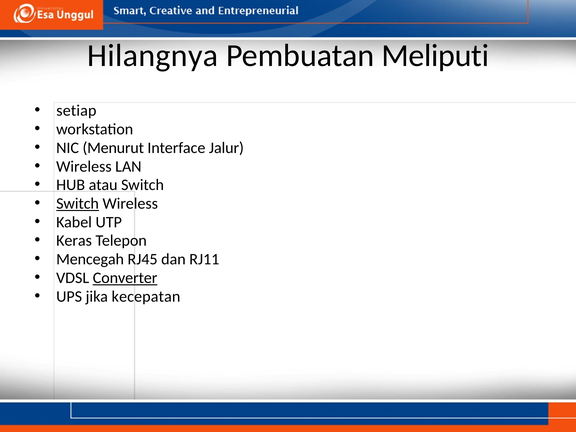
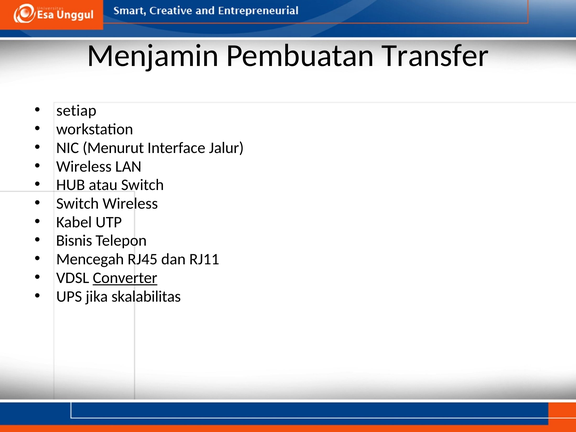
Hilangnya: Hilangnya -> Menjamin (153, 56)
Meliputi: Meliputi -> Transfer (435, 56)
Switch underline: present -> none (78, 204)
Keras: Keras -> Bisnis (74, 241)
kecepatan: kecepatan -> skalabilitas (146, 296)
